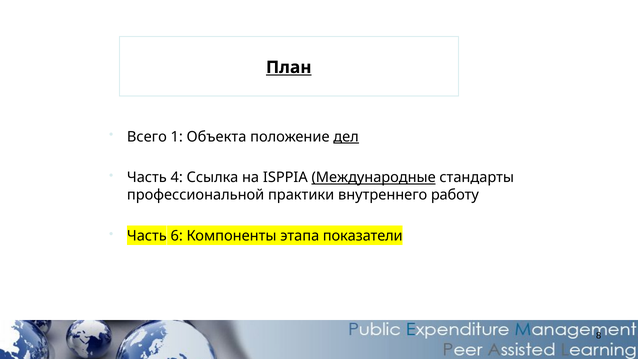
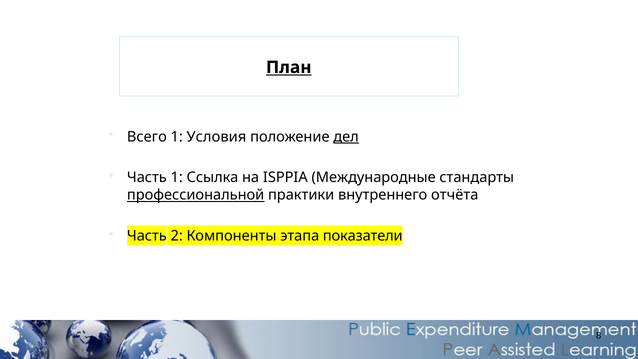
Объекта: Объекта -> Условия (216, 137)
Часть 4: 4 -> 1 (177, 178)
Международные underline: present -> none (374, 178)
профессиональной underline: none -> present (196, 195)
работу: работу -> отчёта (455, 195)
6: 6 -> 2 (177, 236)
